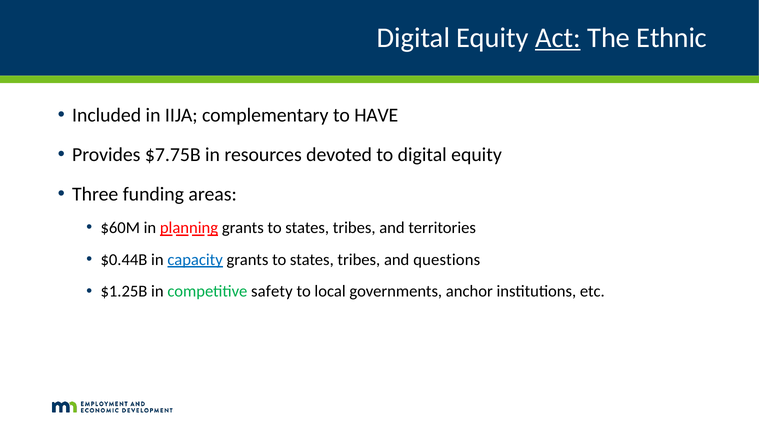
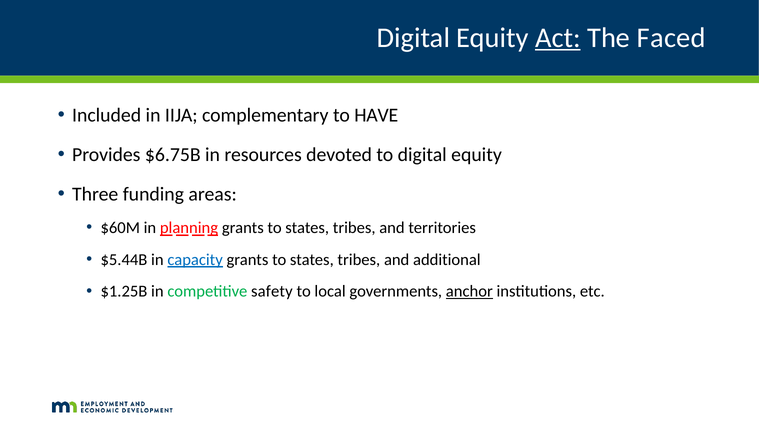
Ethnic: Ethnic -> Faced (671, 38)
$7.75B: $7.75B -> $6.75B (173, 155)
$0.44B: $0.44B -> $5.44B (124, 260)
questions: questions -> additional (447, 260)
anchor underline: none -> present (469, 291)
